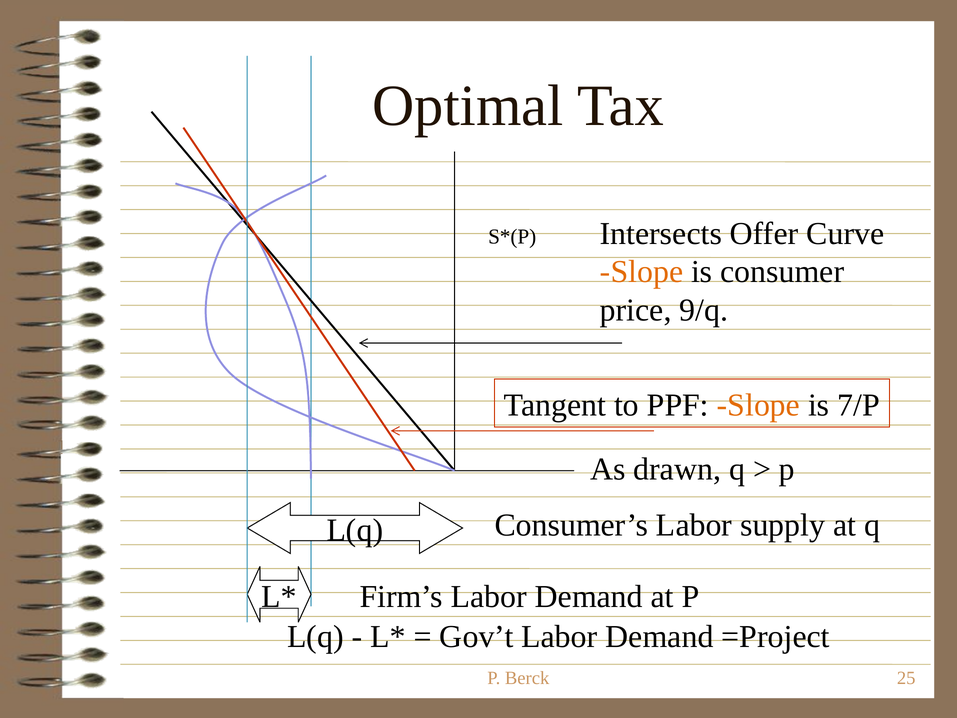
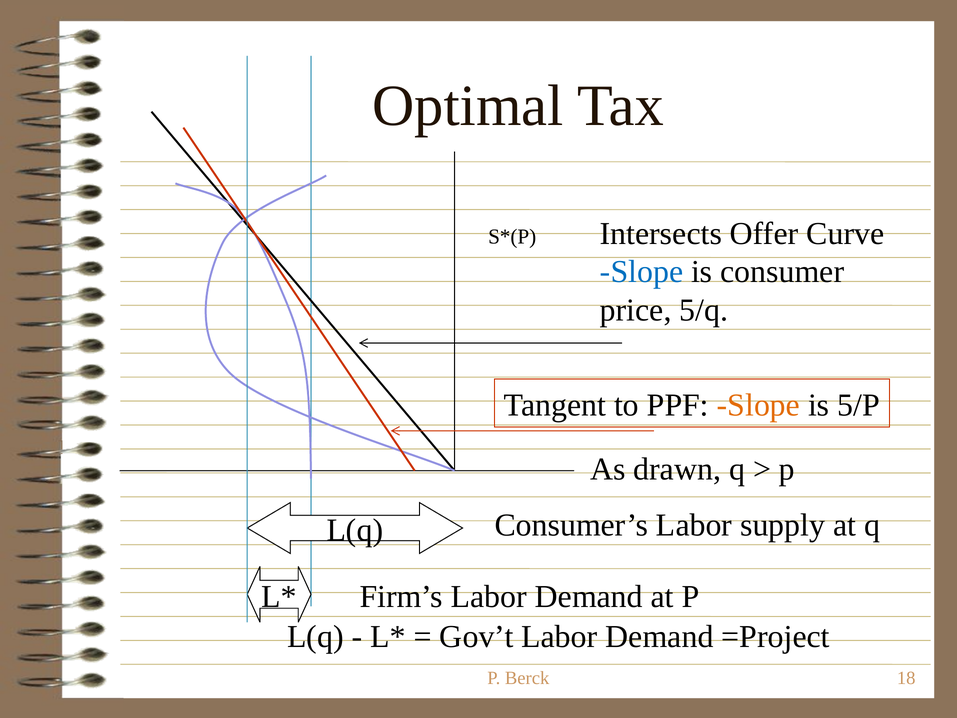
Slope colour: orange -> blue (642, 272)
9/q: 9/q -> 5/q (704, 310)
7/P: 7/P -> 5/P (858, 405)
25: 25 -> 18 (906, 678)
